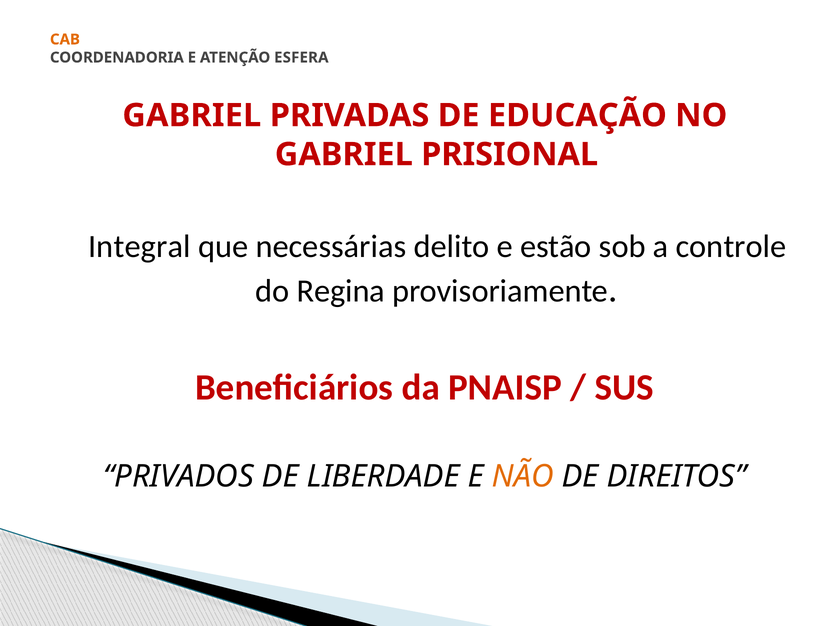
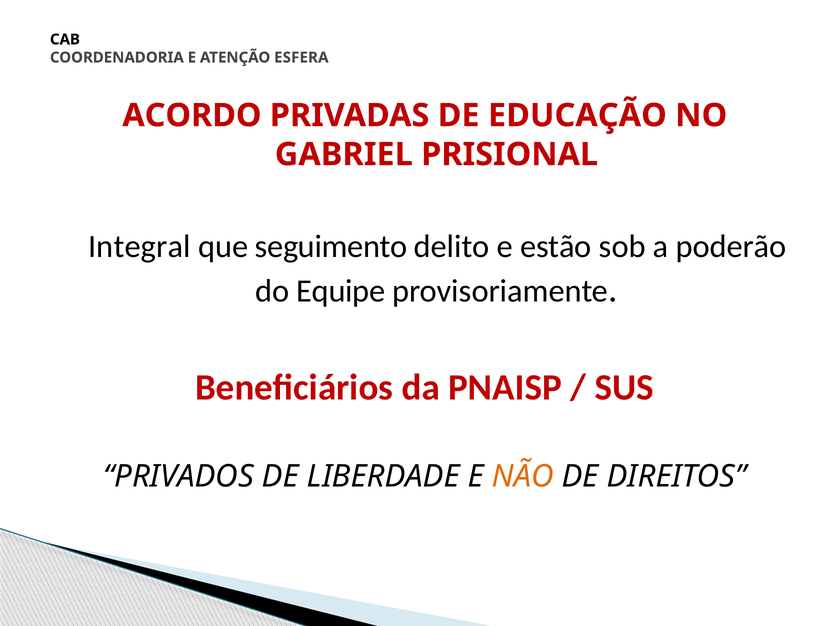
CAB colour: orange -> black (65, 39)
GABRIEL: GABRIEL -> ACORDO (192, 115)
necessárias: necessárias -> seguimento (331, 246)
controle: controle -> poderão (731, 246)
Regina: Regina -> Equipe (341, 291)
